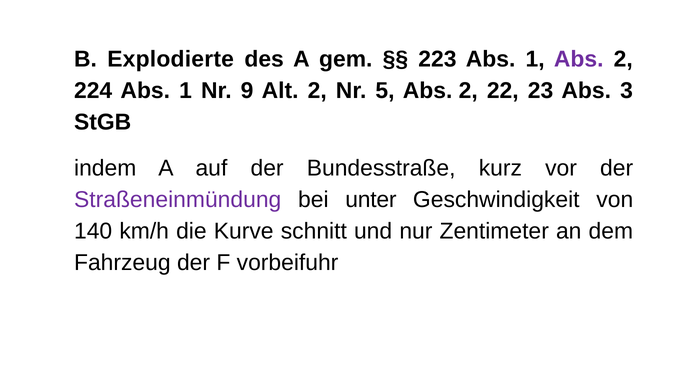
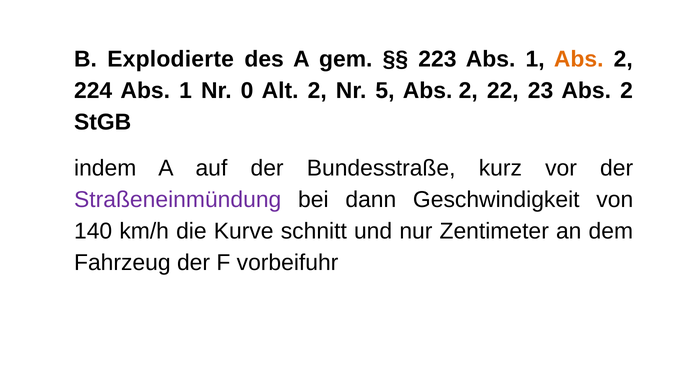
Abs colour: purple -> orange (579, 59)
9: 9 -> 0 (247, 91)
23 Abs 3: 3 -> 2 (627, 91)
unter: unter -> dann (371, 200)
